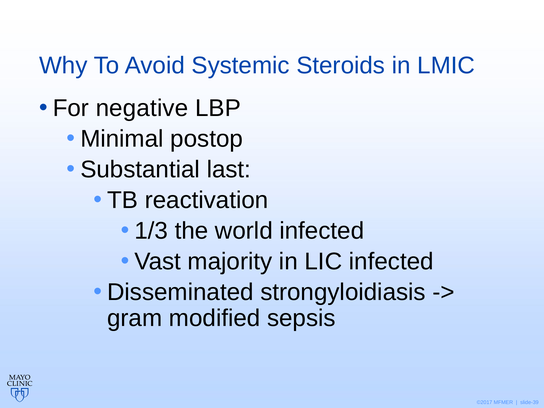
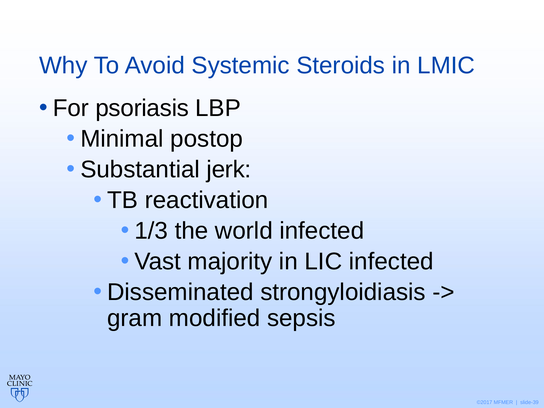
negative: negative -> psoriasis (142, 108)
last: last -> jerk (229, 169)
